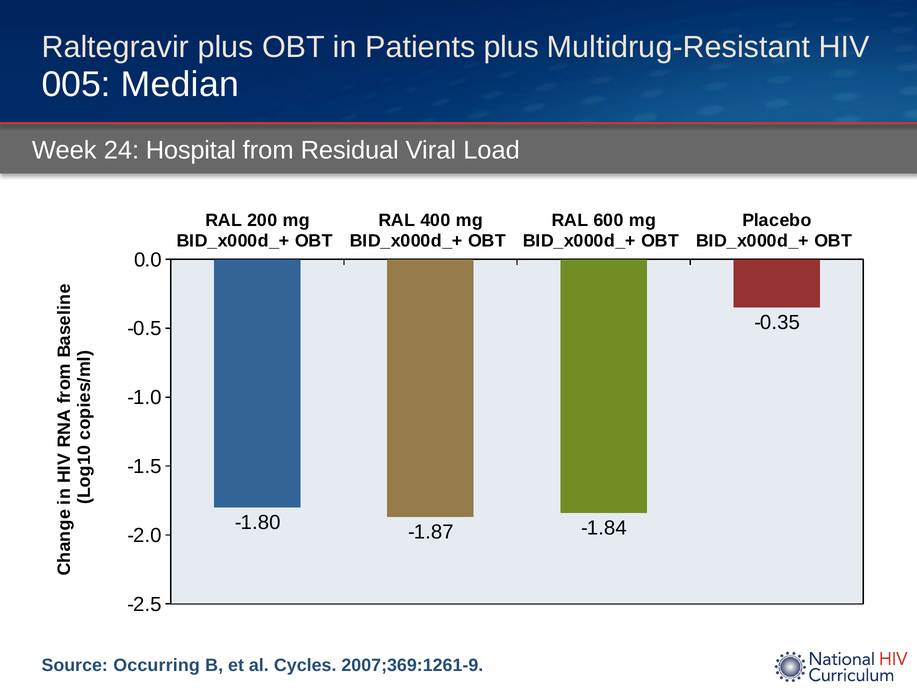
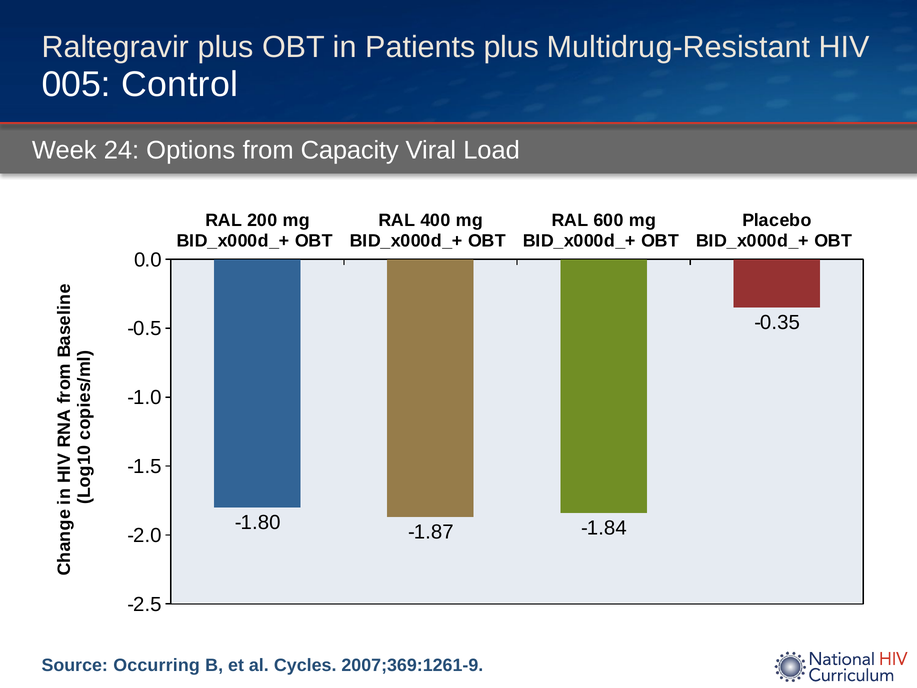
Median: Median -> Control (180, 84)
Hospital: Hospital -> Options (191, 151)
Residual: Residual -> Capacity (350, 151)
